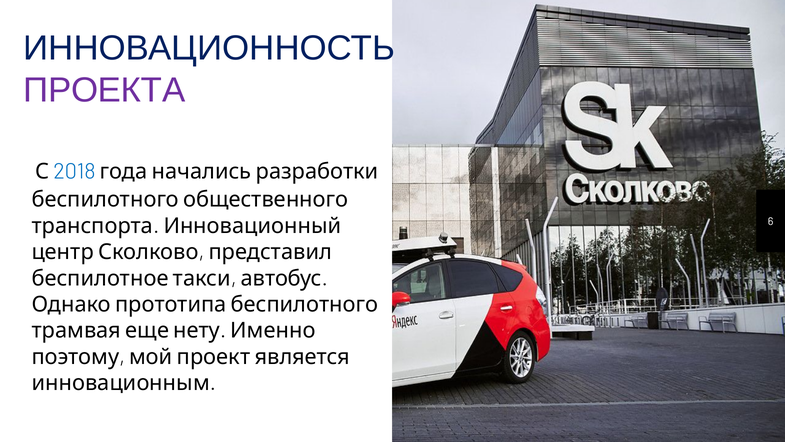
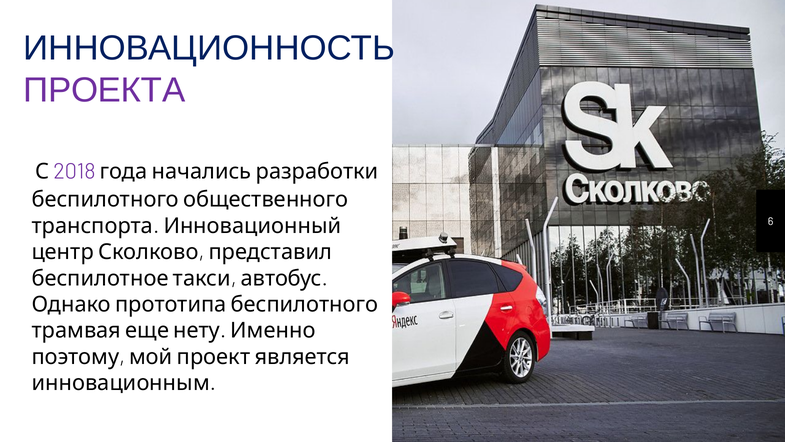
2018 colour: blue -> purple (74, 172)
